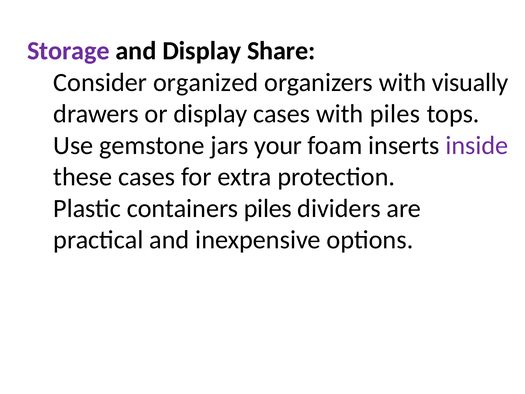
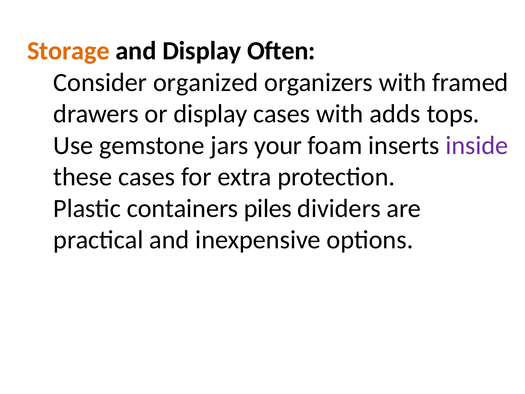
Storage colour: purple -> orange (68, 51)
Share: Share -> Often (281, 51)
visually: visually -> framed (470, 82)
with piles: piles -> adds (395, 114)
